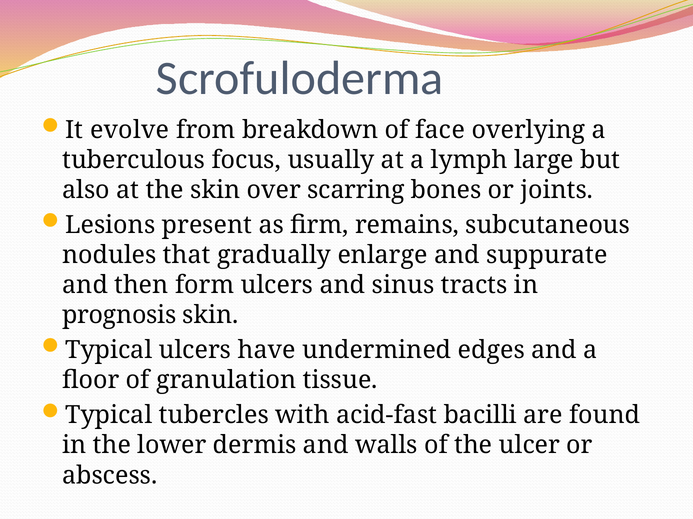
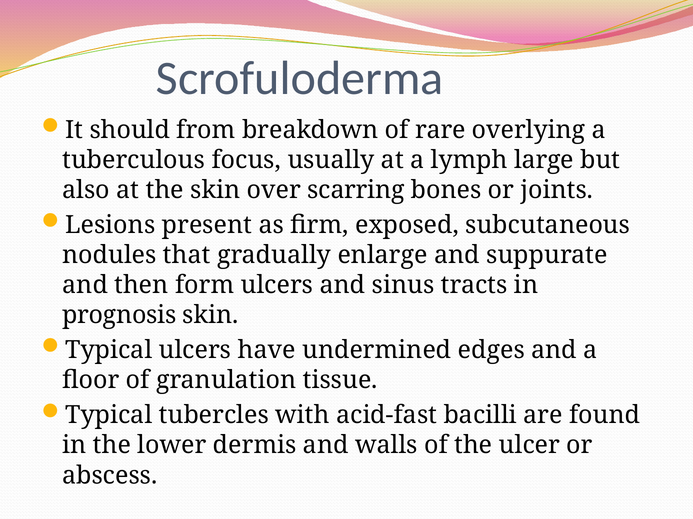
evolve: evolve -> should (130, 130)
face: face -> rare (440, 130)
remains: remains -> exposed (407, 225)
